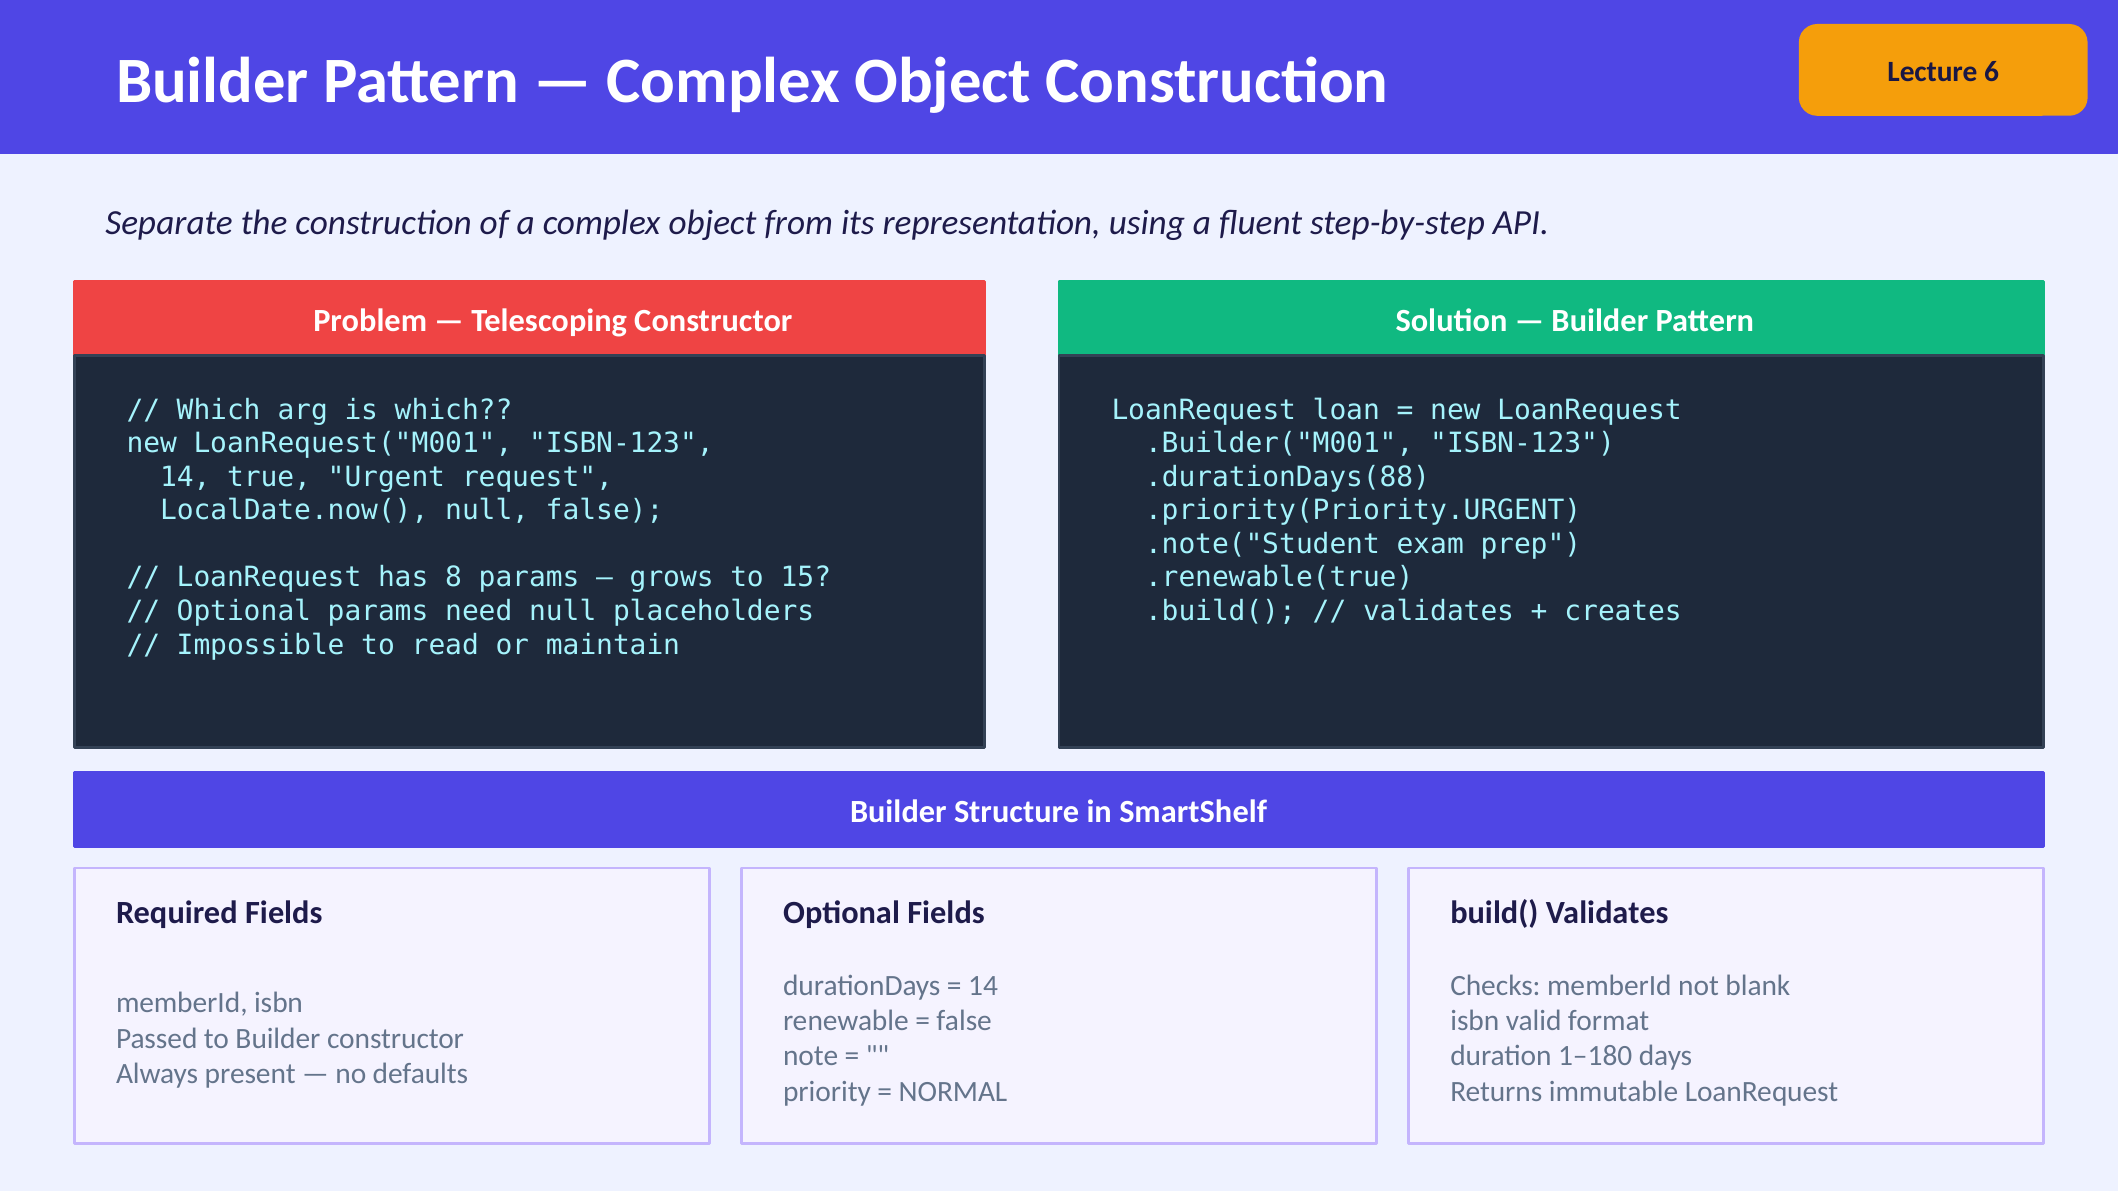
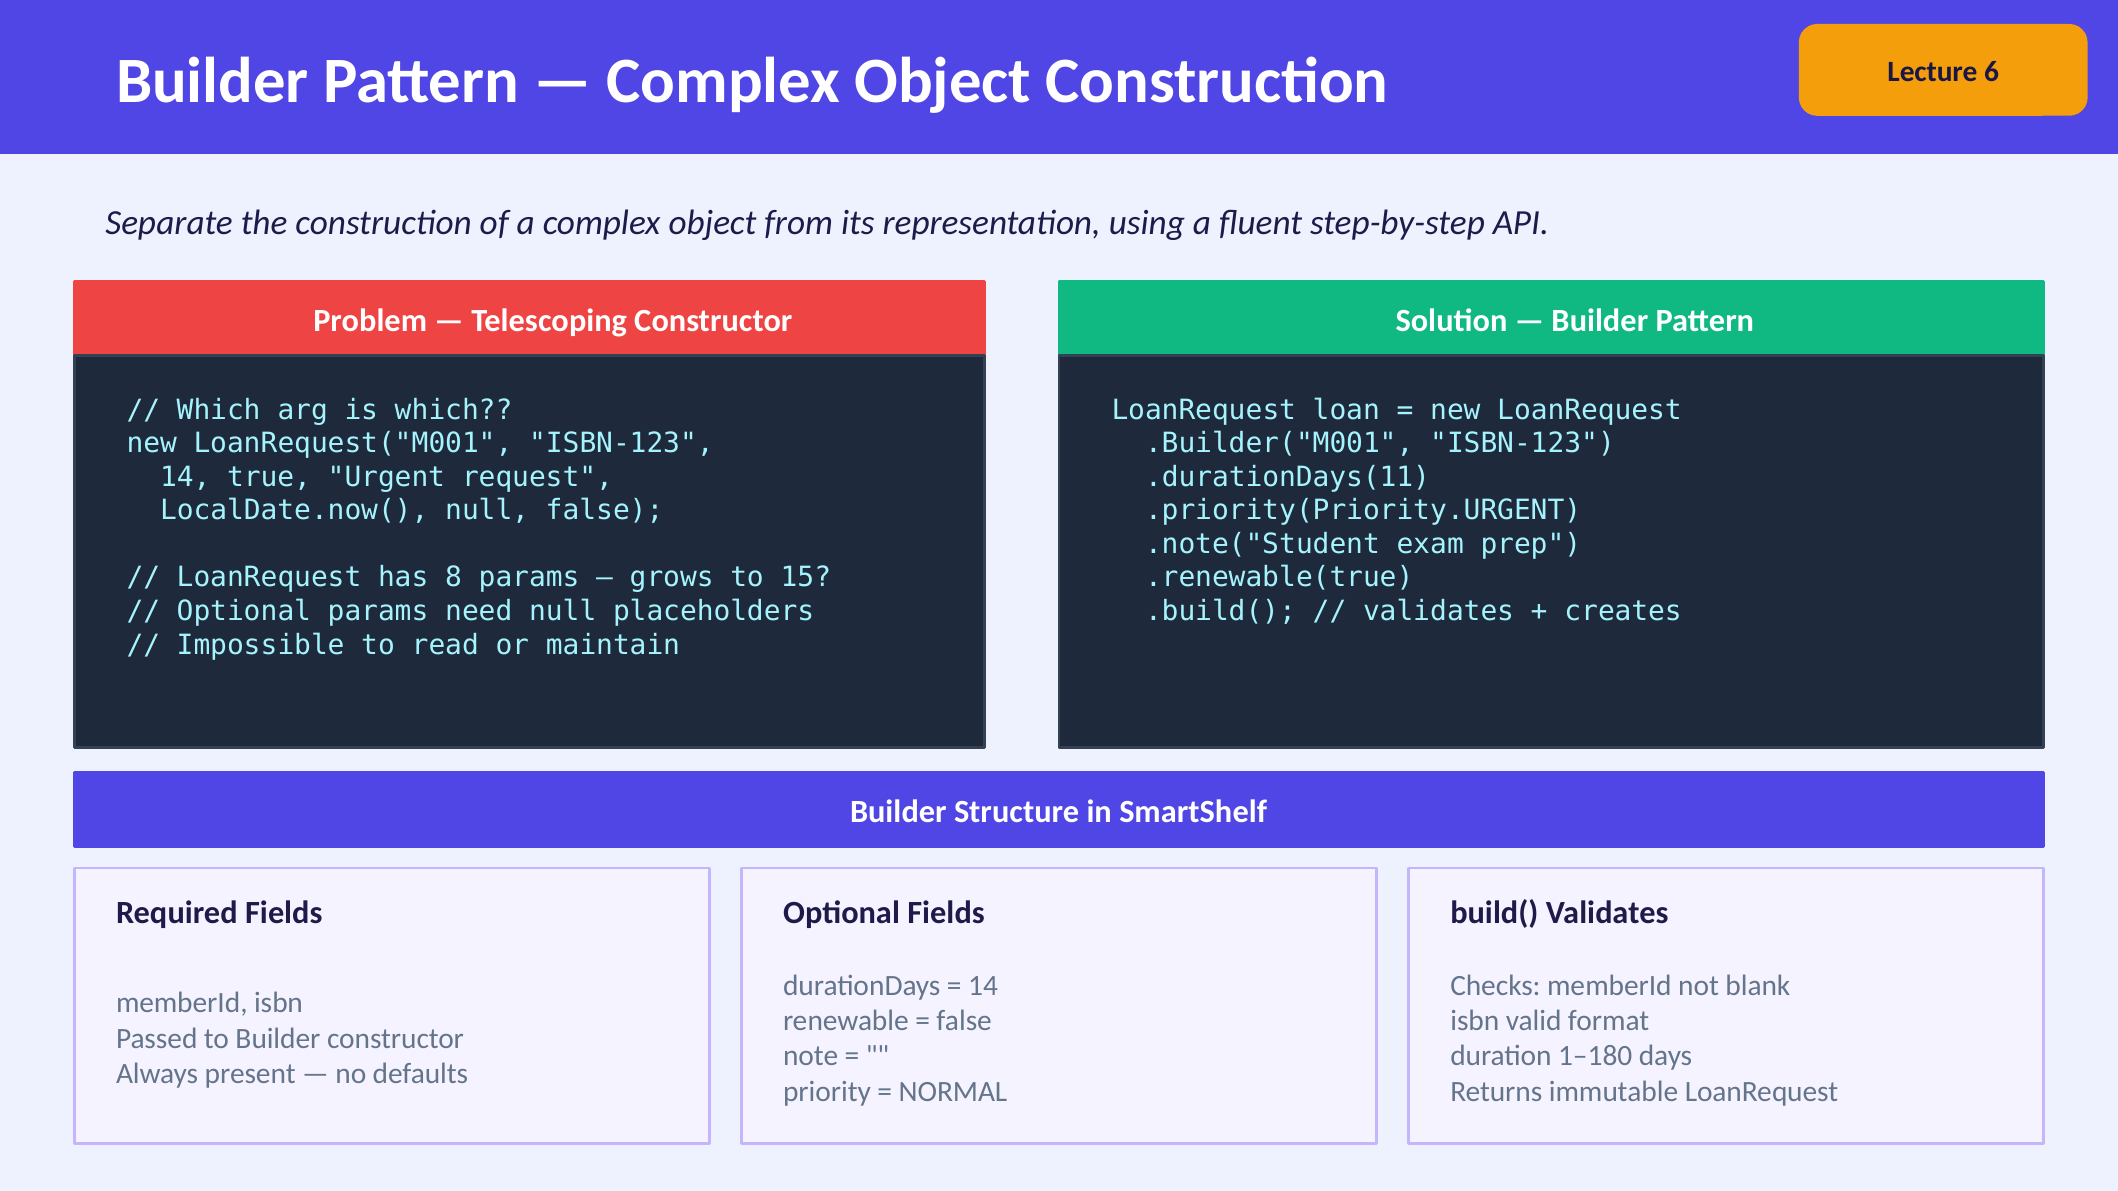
.durationDays(88: .durationDays(88 -> .durationDays(11 (1288, 477)
